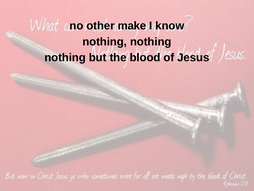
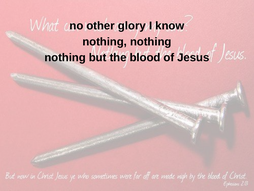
make: make -> glory (132, 26)
